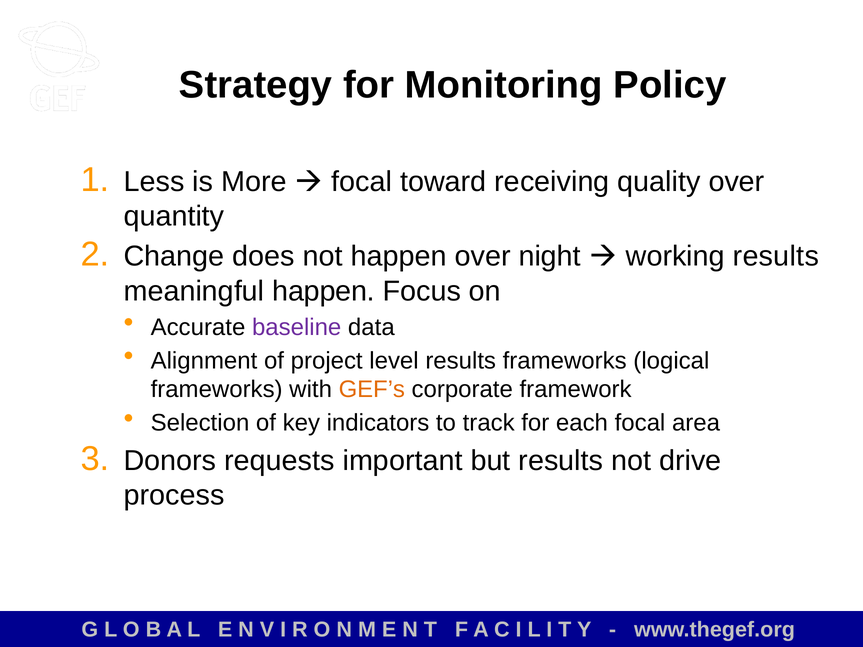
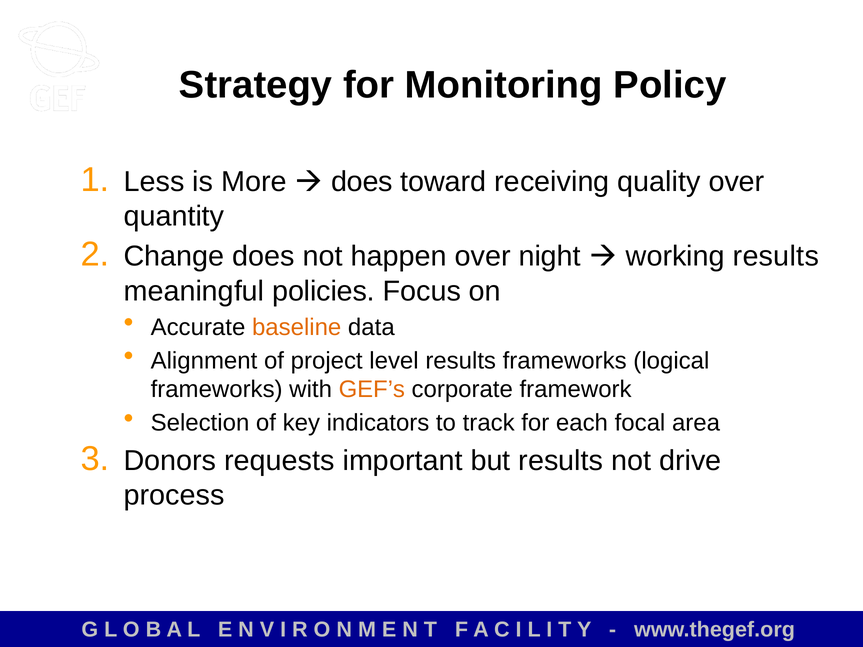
focal: focal -> does (362, 182)
meaningful happen: happen -> policies (324, 291)
baseline colour: purple -> orange (297, 327)
